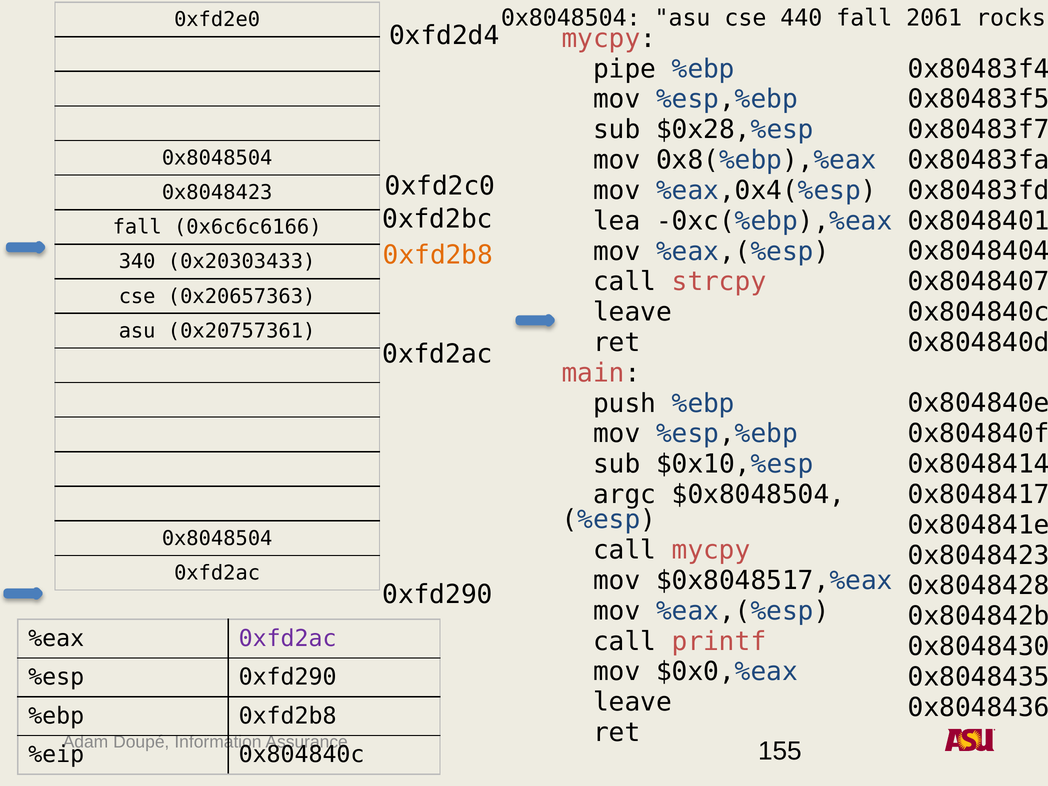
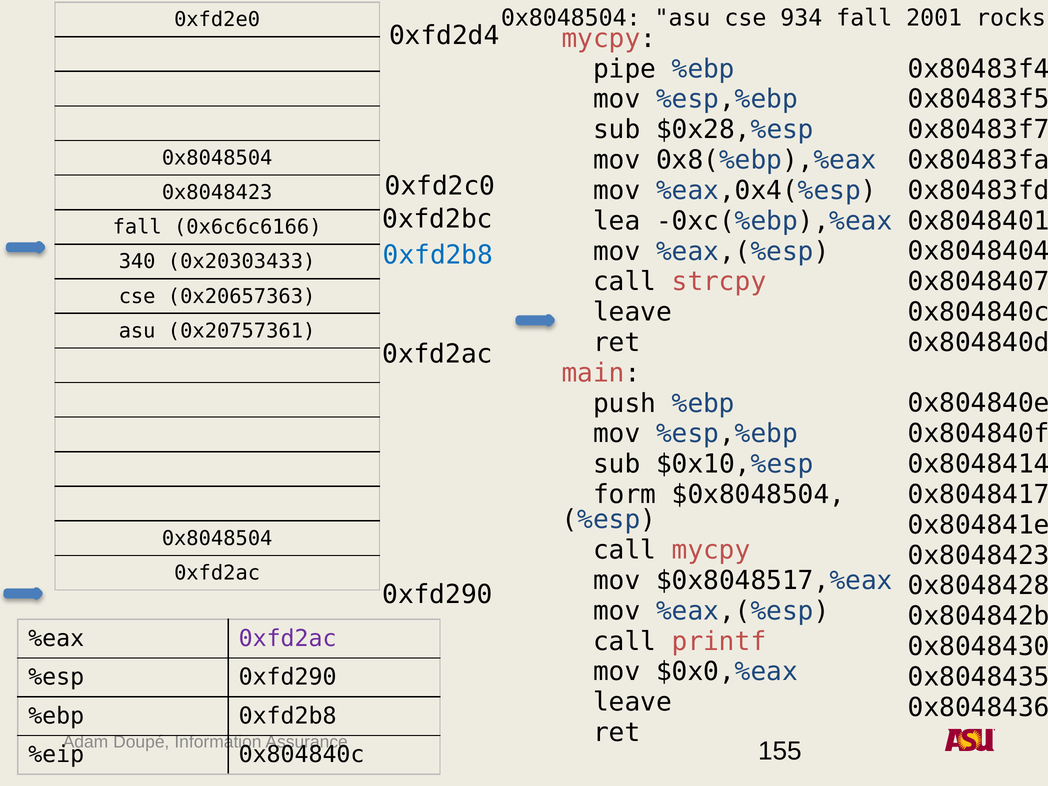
440: 440 -> 934 (801, 18)
2061: 2061 -> 2001 (934, 18)
0xfd2b8 colour: orange -> blue (438, 255)
argc: argc -> form (625, 495)
